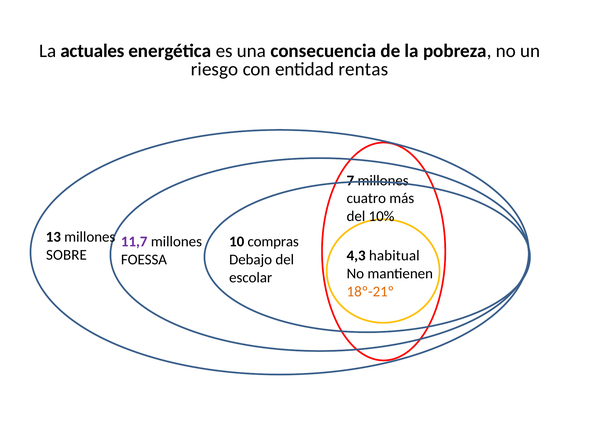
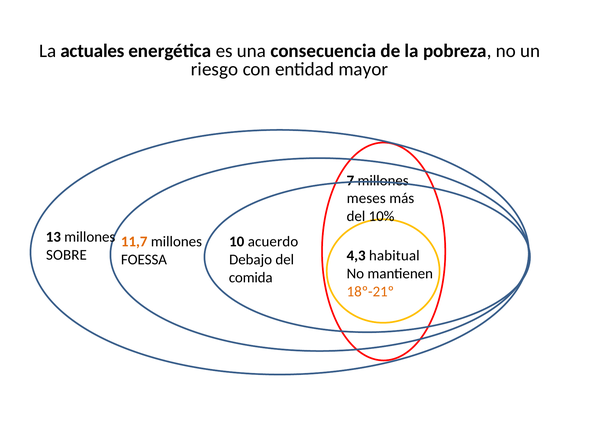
rentas: rentas -> mayor (363, 69)
cuatro: cuatro -> meses (366, 198)
11,7 colour: purple -> orange (134, 241)
compras: compras -> acuerdo (273, 241)
escolar: escolar -> comida (251, 277)
